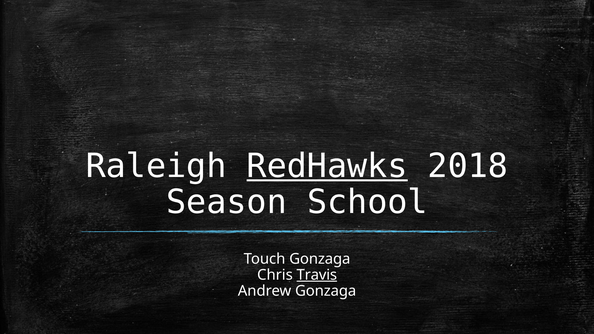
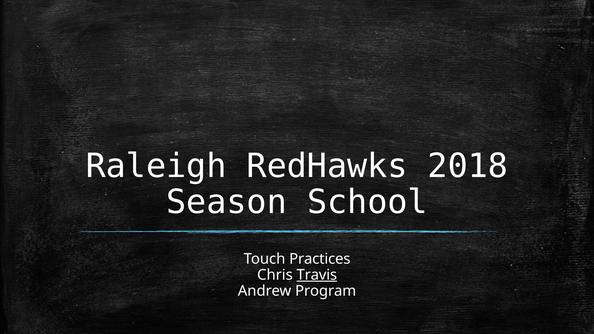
RedHawks underline: present -> none (327, 166)
Touch Gonzaga: Gonzaga -> Practices (320, 259)
Andrew Gonzaga: Gonzaga -> Program (326, 291)
